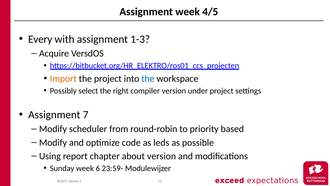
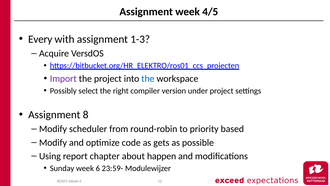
Import colour: orange -> purple (63, 78)
7: 7 -> 8 (86, 115)
leds: leds -> gets (161, 142)
about version: version -> happen (162, 156)
